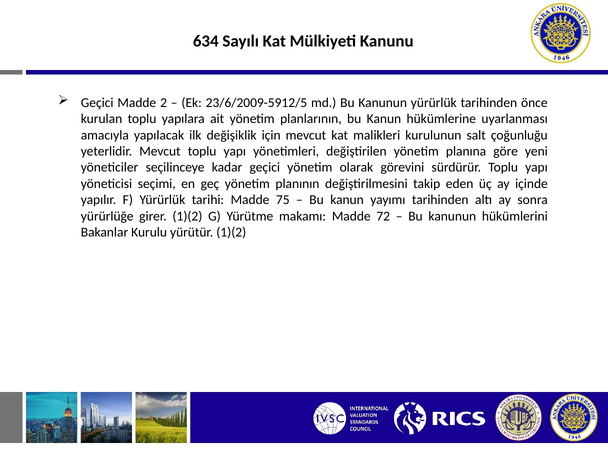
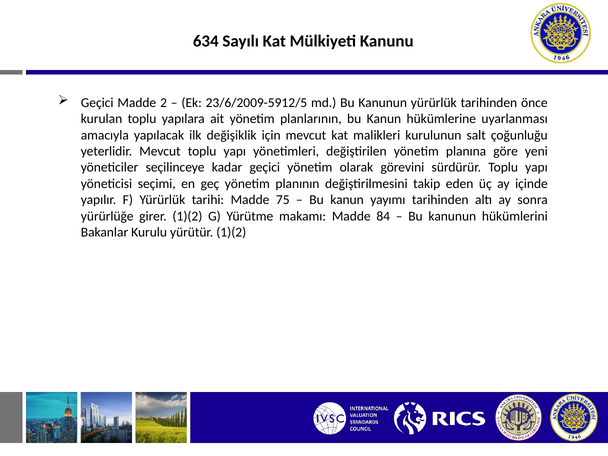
72: 72 -> 84 (383, 216)
